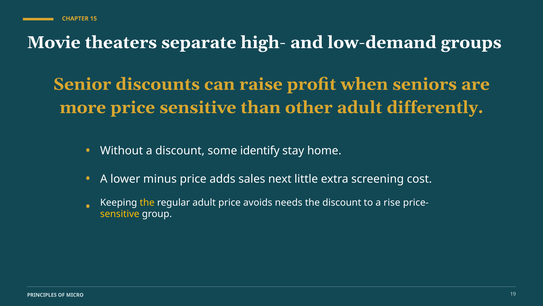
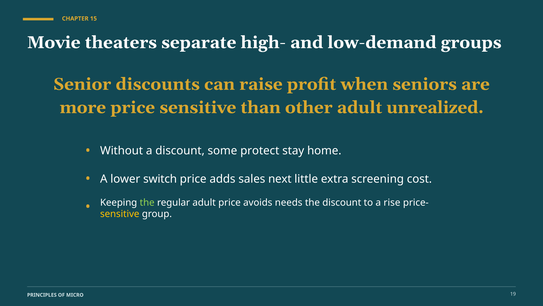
differently: differently -> unrealized (435, 107)
identify: identify -> protect (260, 151)
minus: minus -> switch (160, 179)
the colour: yellow -> light green (147, 202)
